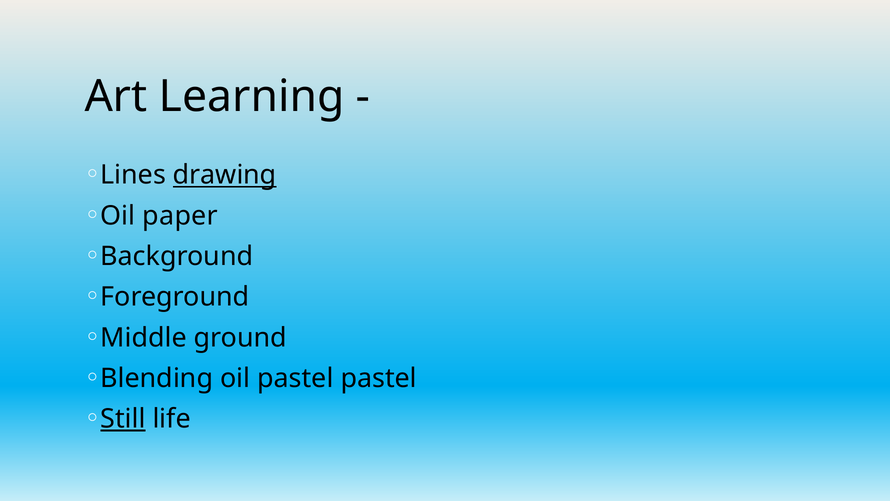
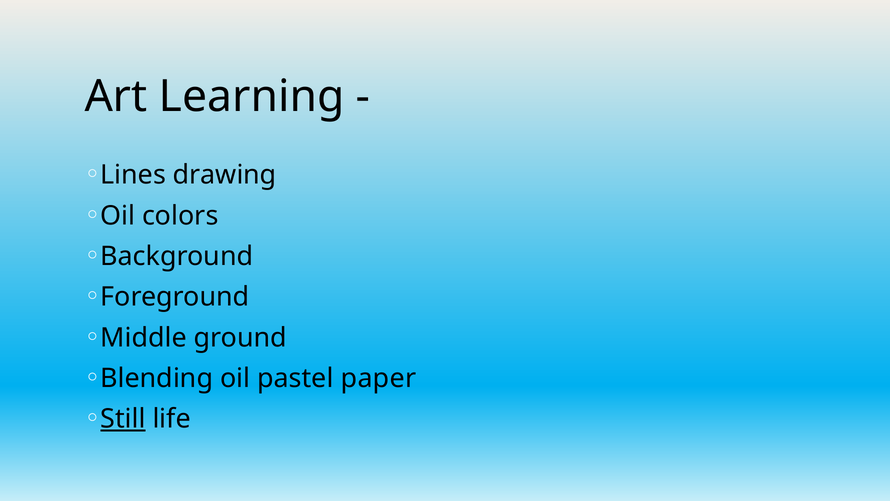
drawing underline: present -> none (225, 175)
paper: paper -> colors (180, 216)
pastel pastel: pastel -> paper (379, 378)
